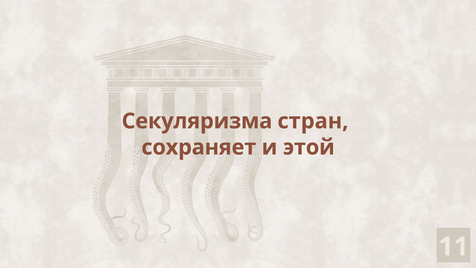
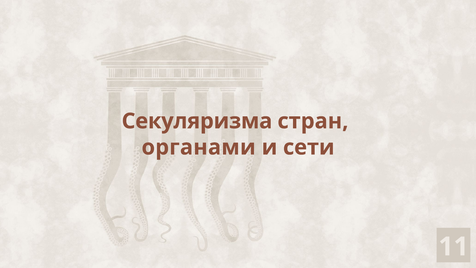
сохраняет: сохраняет -> органами (199, 147)
этой: этой -> сети (309, 147)
